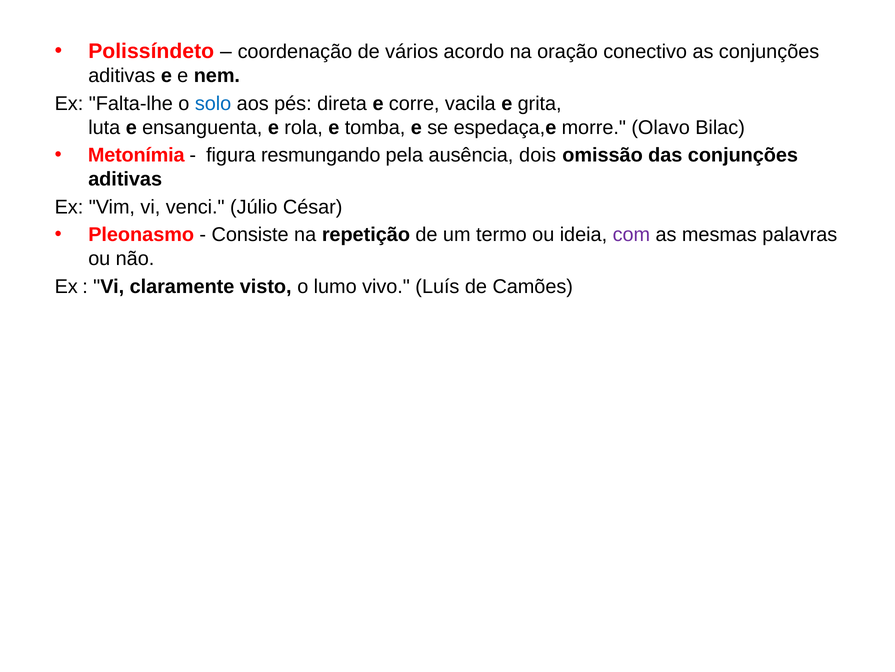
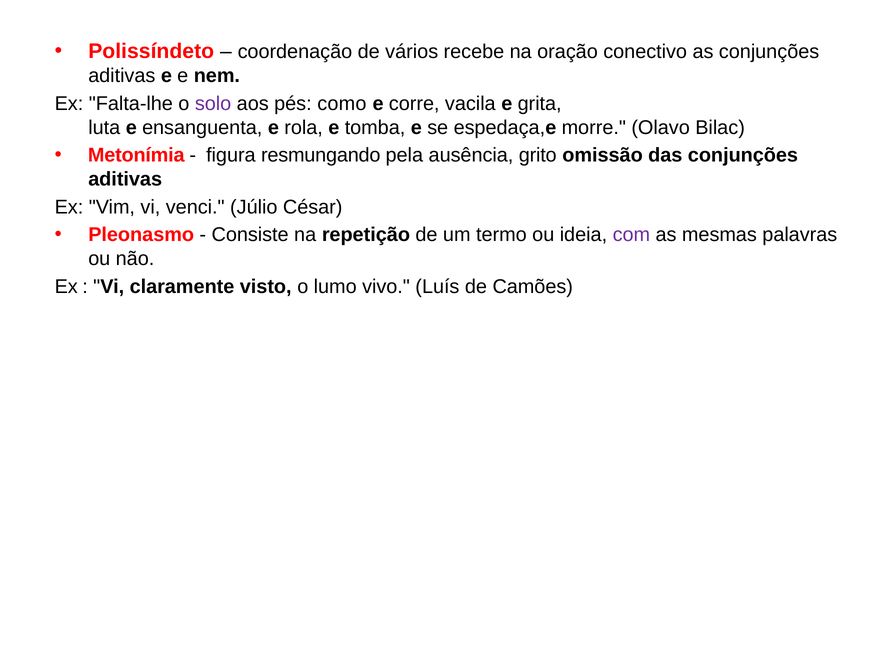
acordo: acordo -> recebe (474, 52)
solo colour: blue -> purple (213, 104)
direta: direta -> como (342, 104)
dois: dois -> grito (538, 155)
